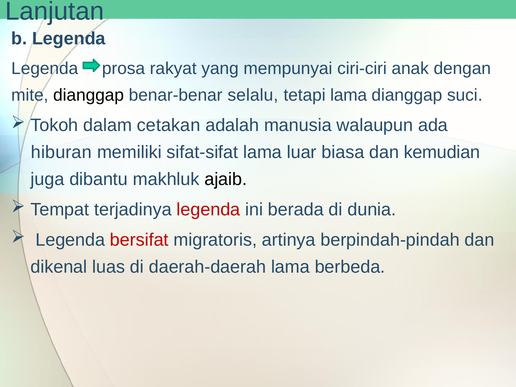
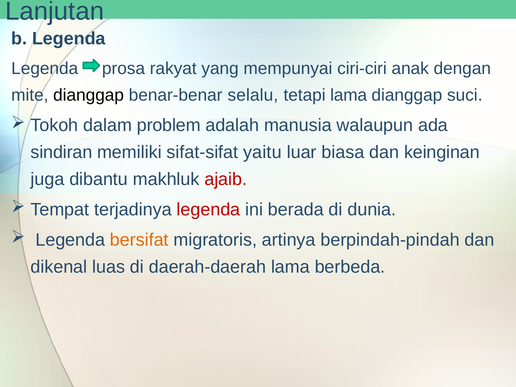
cetakan: cetakan -> problem (169, 125)
hiburan: hiburan -> sindiran (61, 152)
sifat-sifat lama: lama -> yaitu (262, 152)
kemudian: kemudian -> keinginan (442, 152)
ajaib colour: black -> red (226, 179)
bersifat colour: red -> orange (139, 240)
